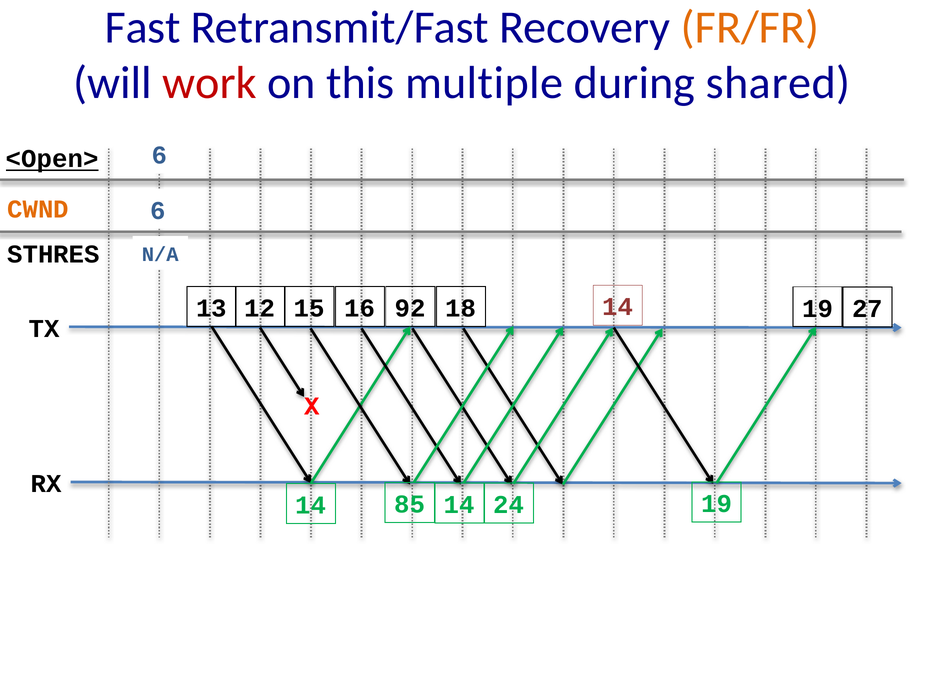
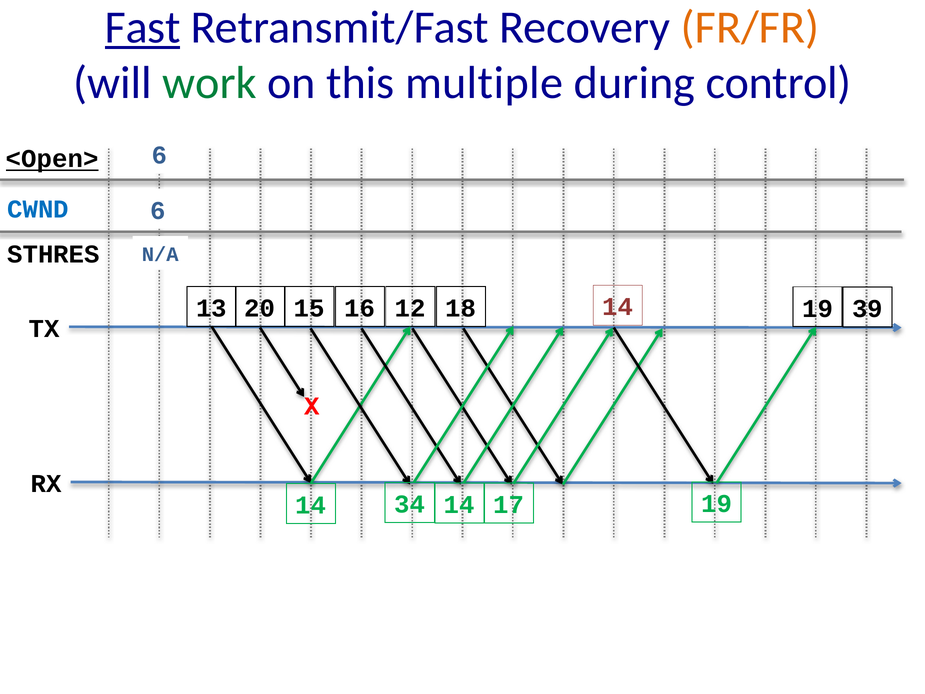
Fast underline: none -> present (143, 27)
work colour: red -> green (210, 83)
shared: shared -> control (778, 83)
CWND colour: orange -> blue (38, 209)
12: 12 -> 20 (260, 308)
92: 92 -> 12 (410, 308)
27: 27 -> 39 (867, 309)
85: 85 -> 34 (410, 504)
24: 24 -> 17 (509, 505)
